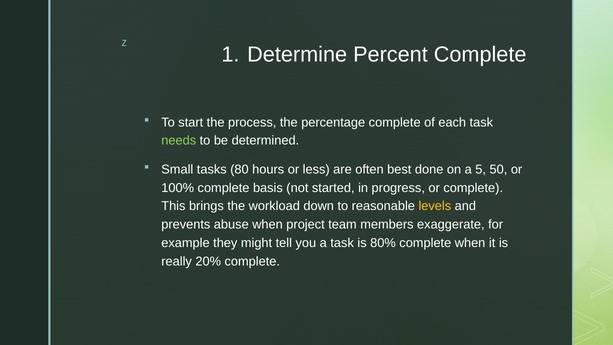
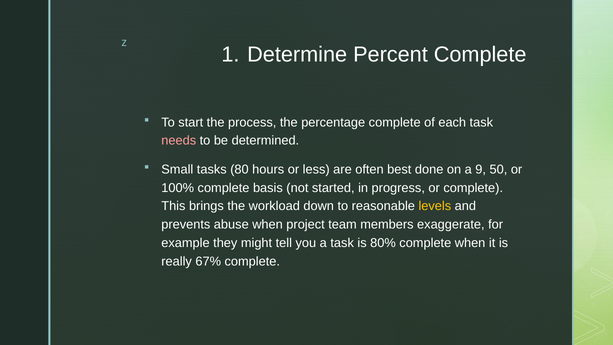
needs colour: light green -> pink (179, 141)
5: 5 -> 9 (481, 169)
20%: 20% -> 67% (208, 261)
